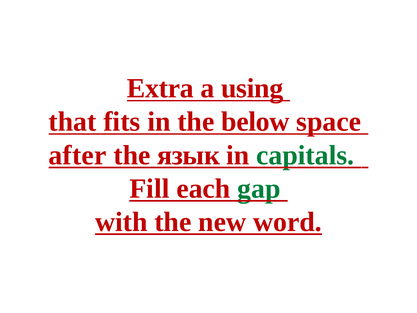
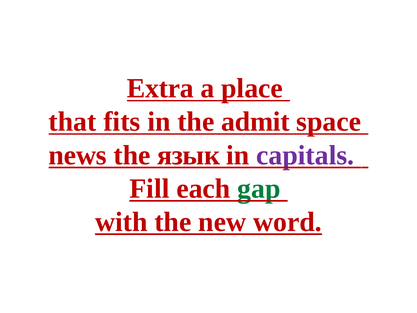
using: using -> place (252, 88)
below: below -> admit (255, 122)
after: after -> news (78, 155)
capitals colour: green -> purple (305, 155)
